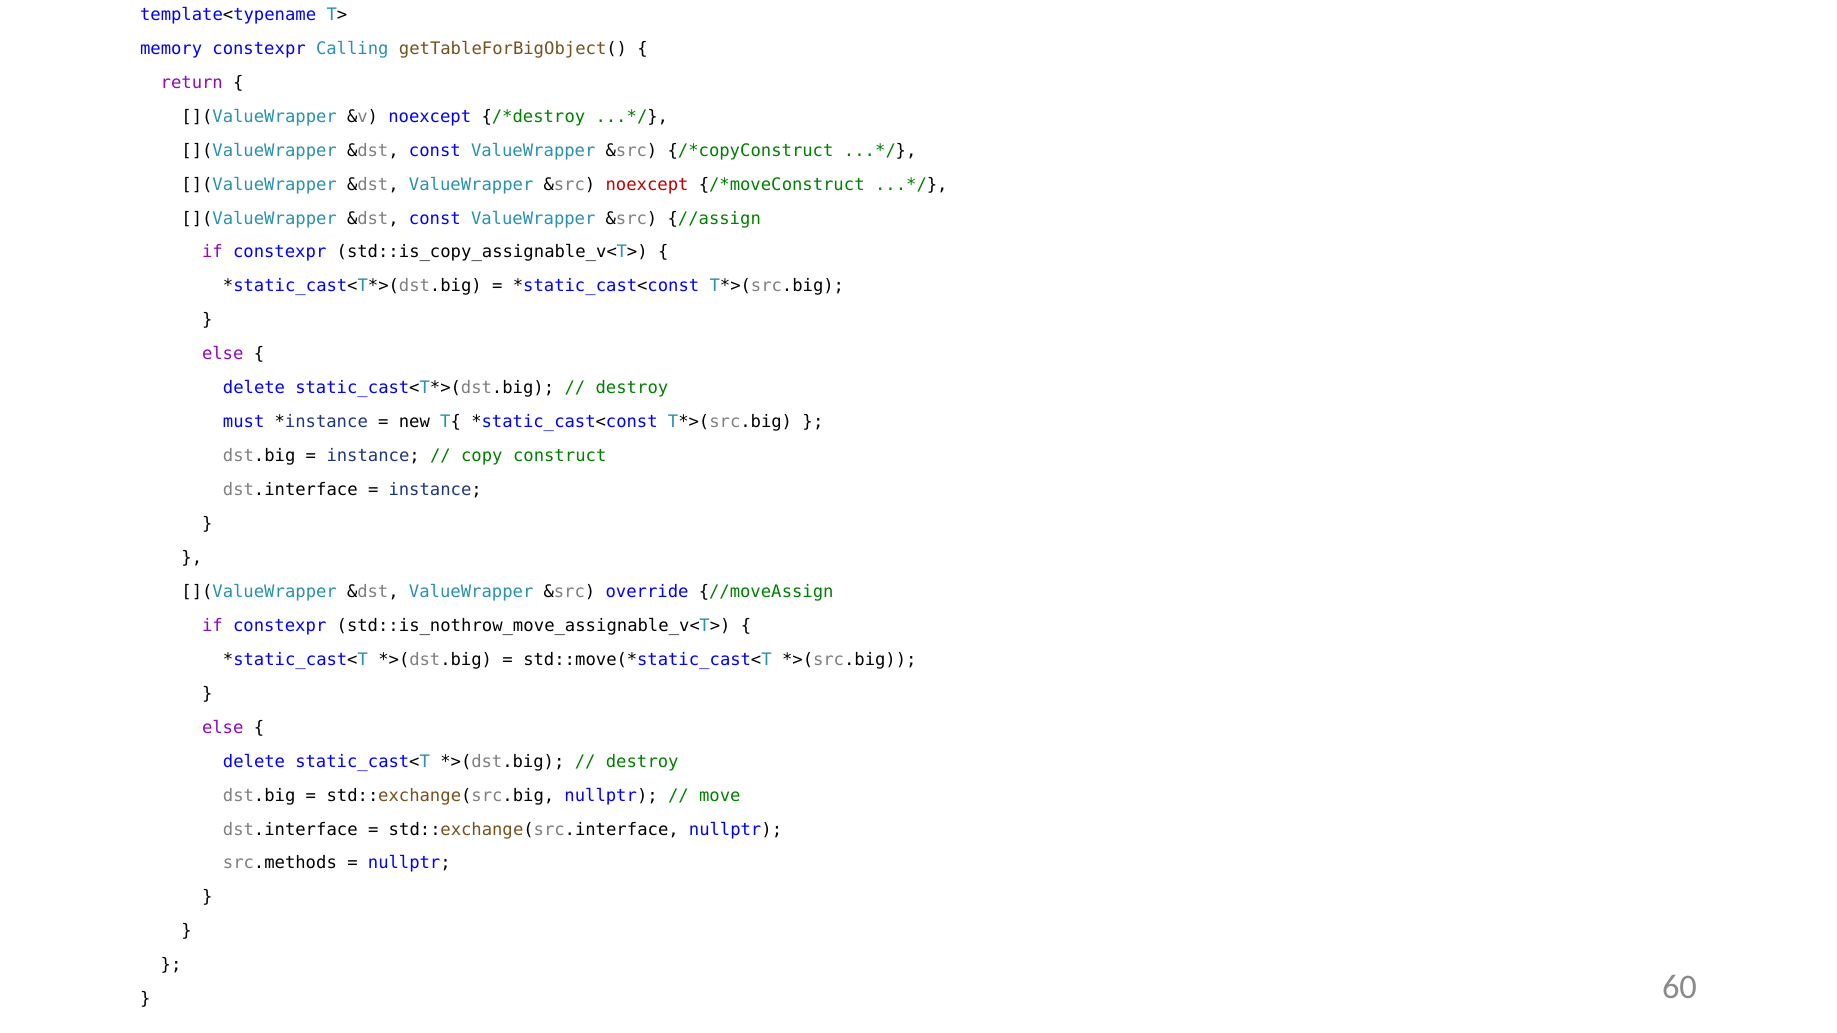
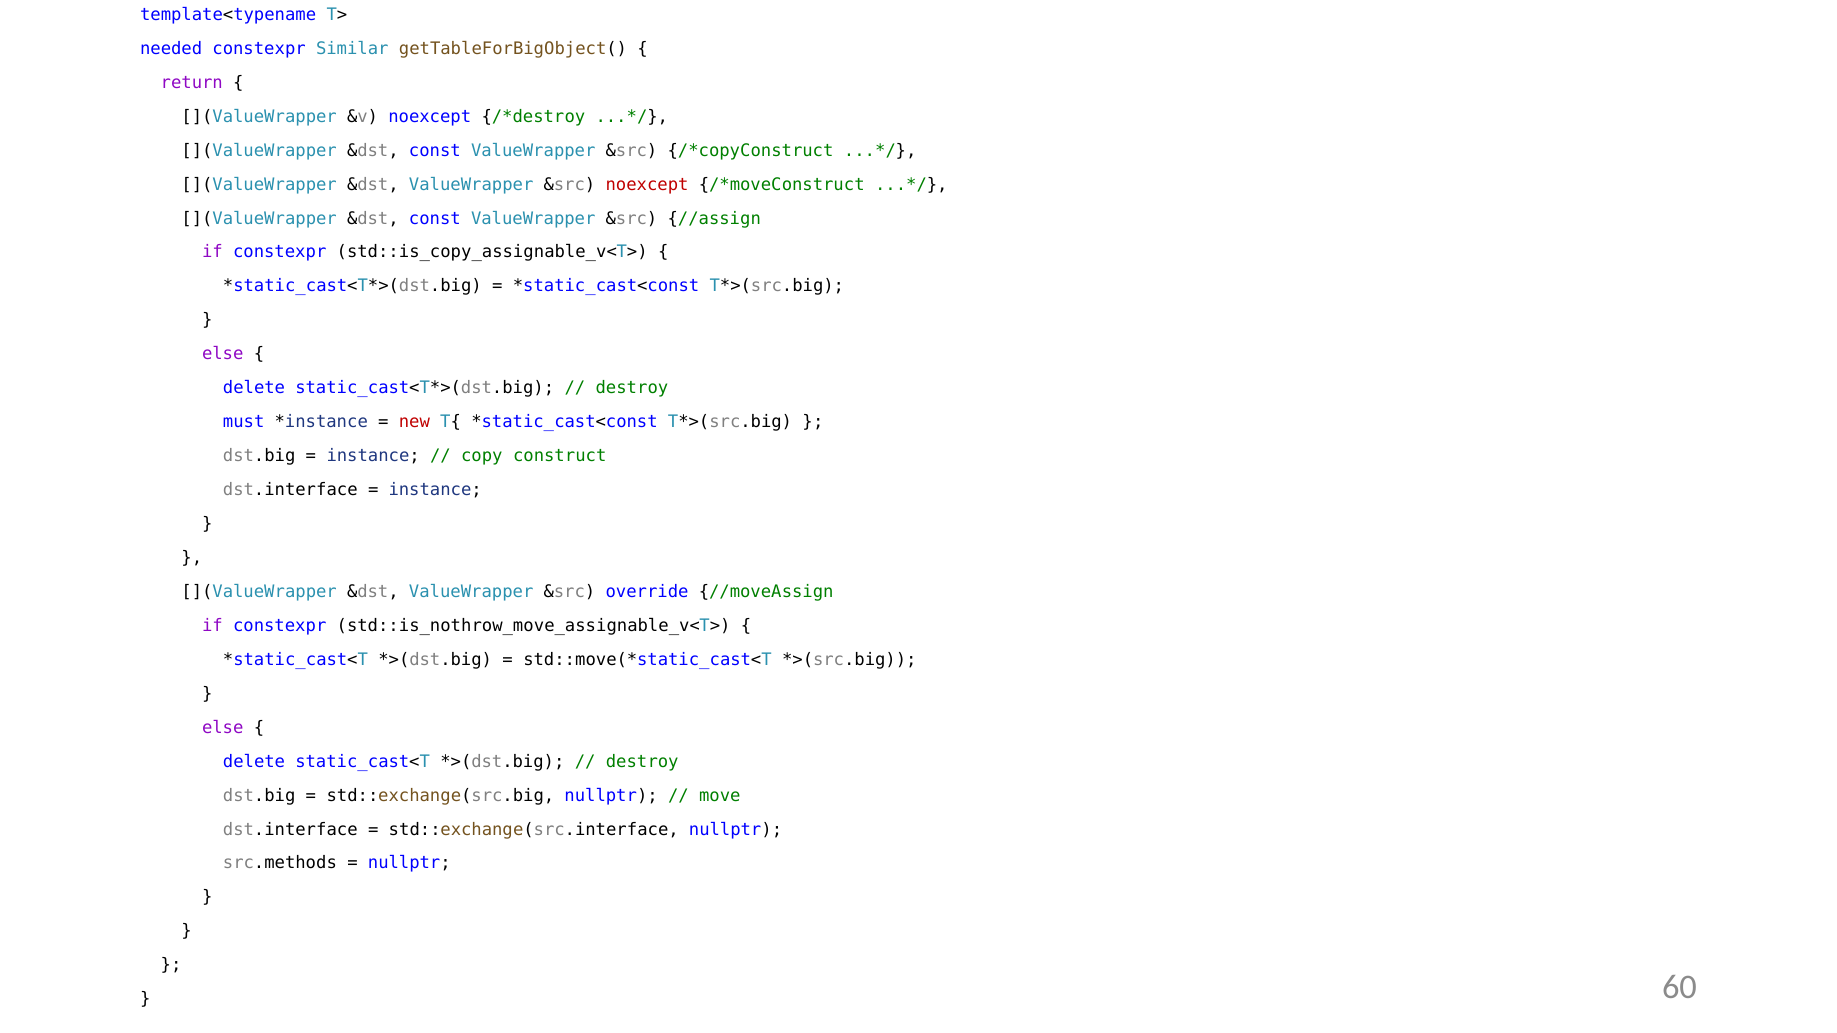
memory: memory -> needed (171, 49)
Calling: Calling -> Similar (352, 49)
new colour: black -> red (414, 422)
